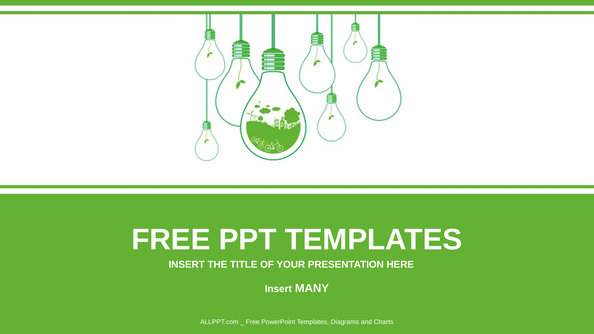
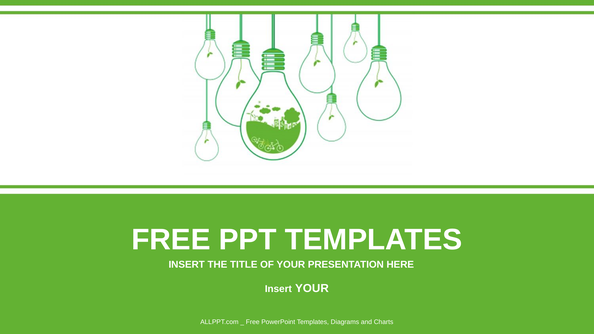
Insert MANY: MANY -> YOUR (312, 288)
